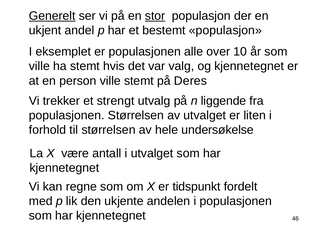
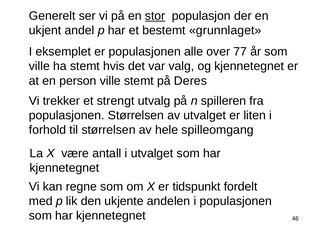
Generelt underline: present -> none (52, 16)
bestemt populasjon: populasjon -> grunnlaget (225, 31)
10: 10 -> 77 (240, 52)
liggende: liggende -> spilleren (224, 101)
undersøkelse: undersøkelse -> spilleomgang (218, 130)
